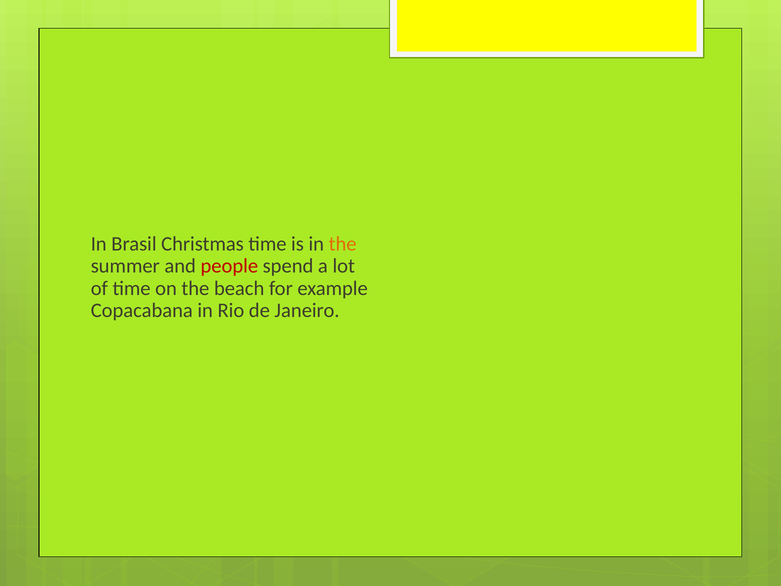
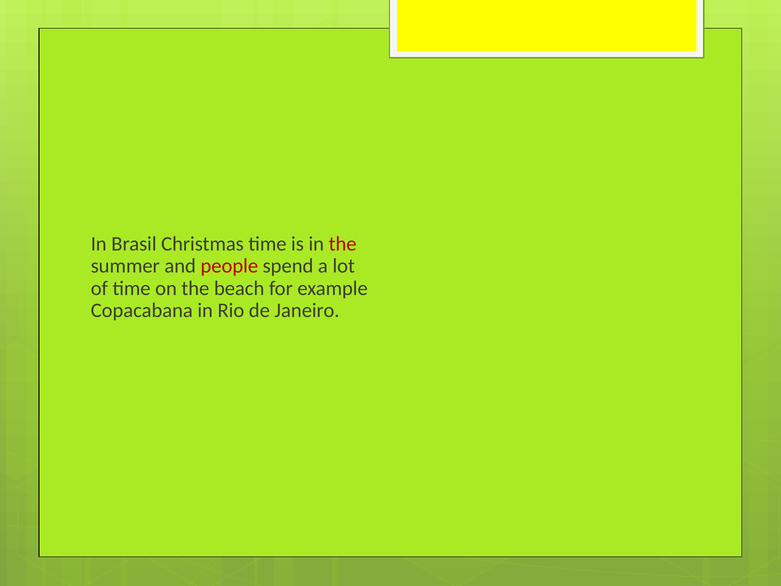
the colour: orange -> red (343, 244)
